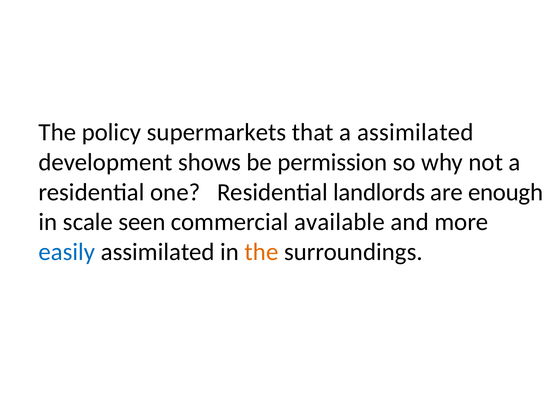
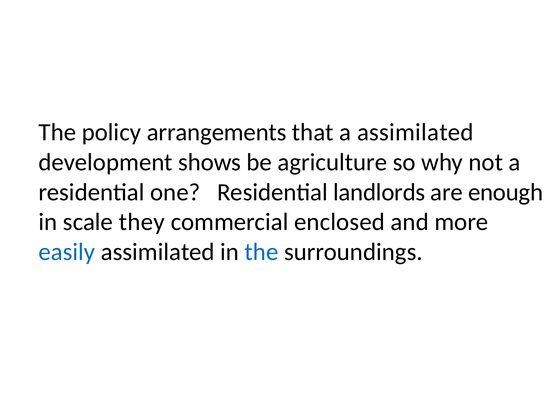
supermarkets: supermarkets -> arrangements (217, 132)
permission: permission -> agriculture (332, 162)
seen: seen -> they (142, 222)
available: available -> enclosed (340, 222)
the colour: orange -> blue (262, 252)
